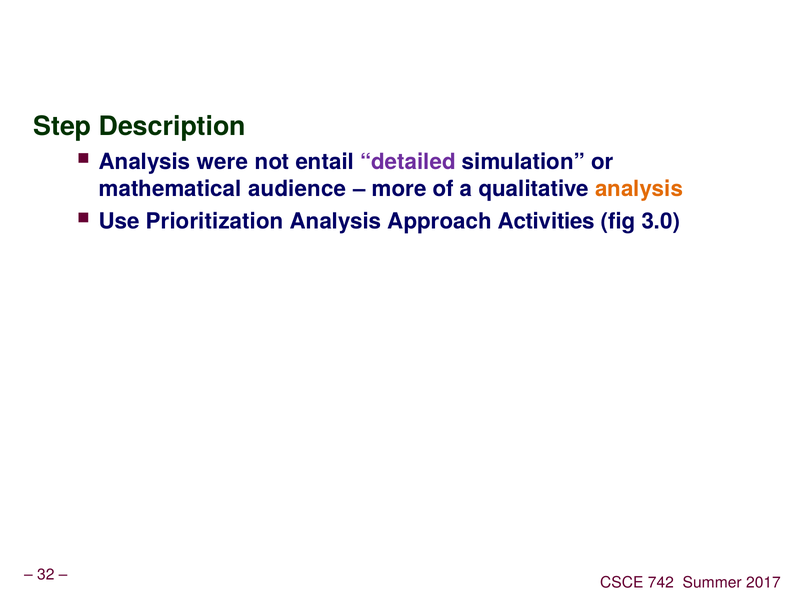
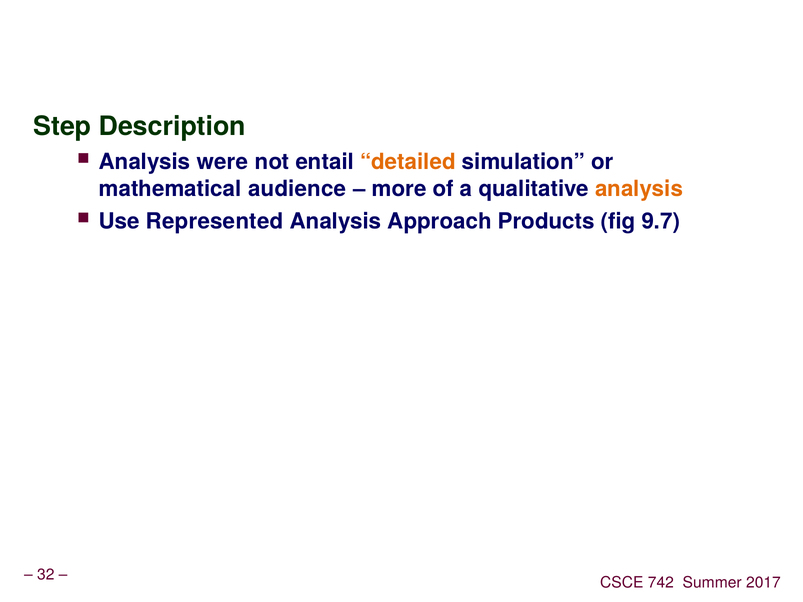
detailed colour: purple -> orange (408, 162)
Prioritization: Prioritization -> Represented (215, 221)
Activities: Activities -> Products (546, 221)
3.0: 3.0 -> 9.7 (661, 221)
